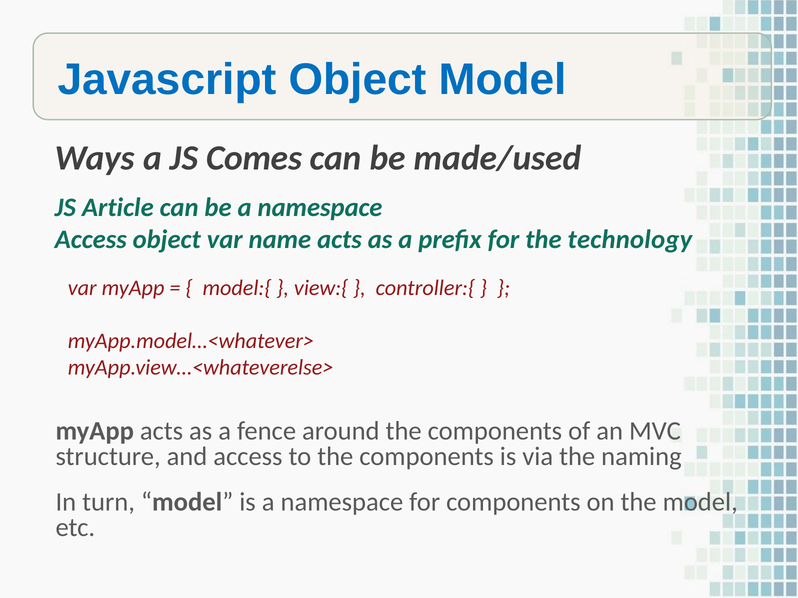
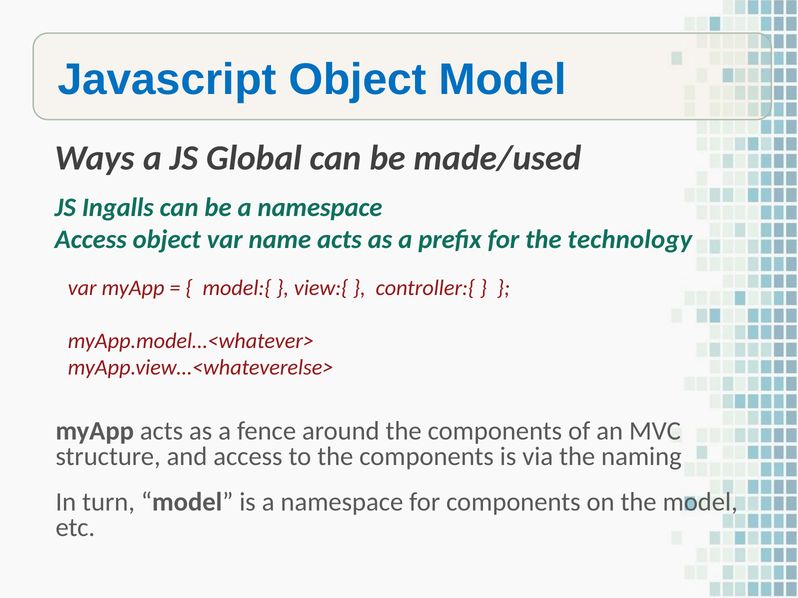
Comes: Comes -> Global (254, 158)
Article: Article -> Ingalls (118, 208)
